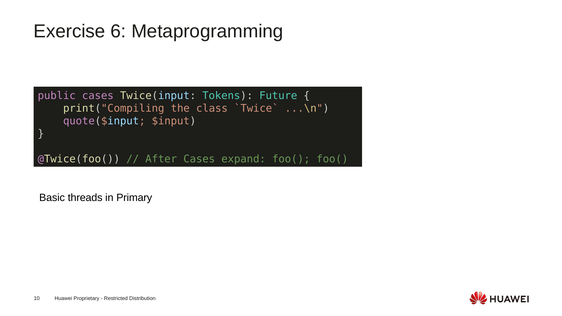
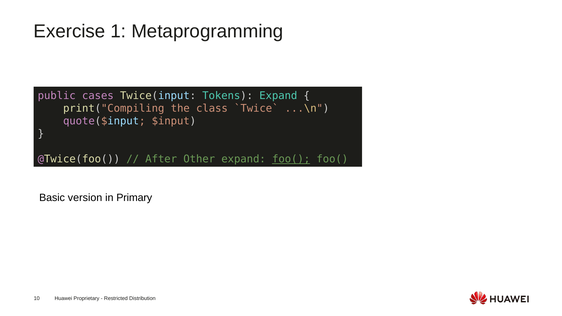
6: 6 -> 1 (118, 31)
Tokens Future: Future -> Expand (278, 96)
After Cases: Cases -> Other (199, 159)
foo( underline: none -> present (291, 159)
threads: threads -> version (85, 198)
